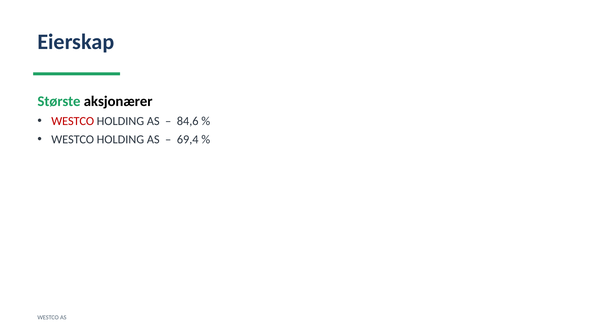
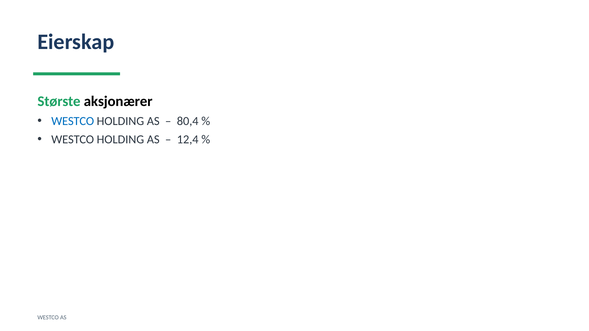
WESTCO colour: red -> blue (73, 121)
84,6: 84,6 -> 80,4 (188, 121)
69,4: 69,4 -> 12,4 (188, 140)
